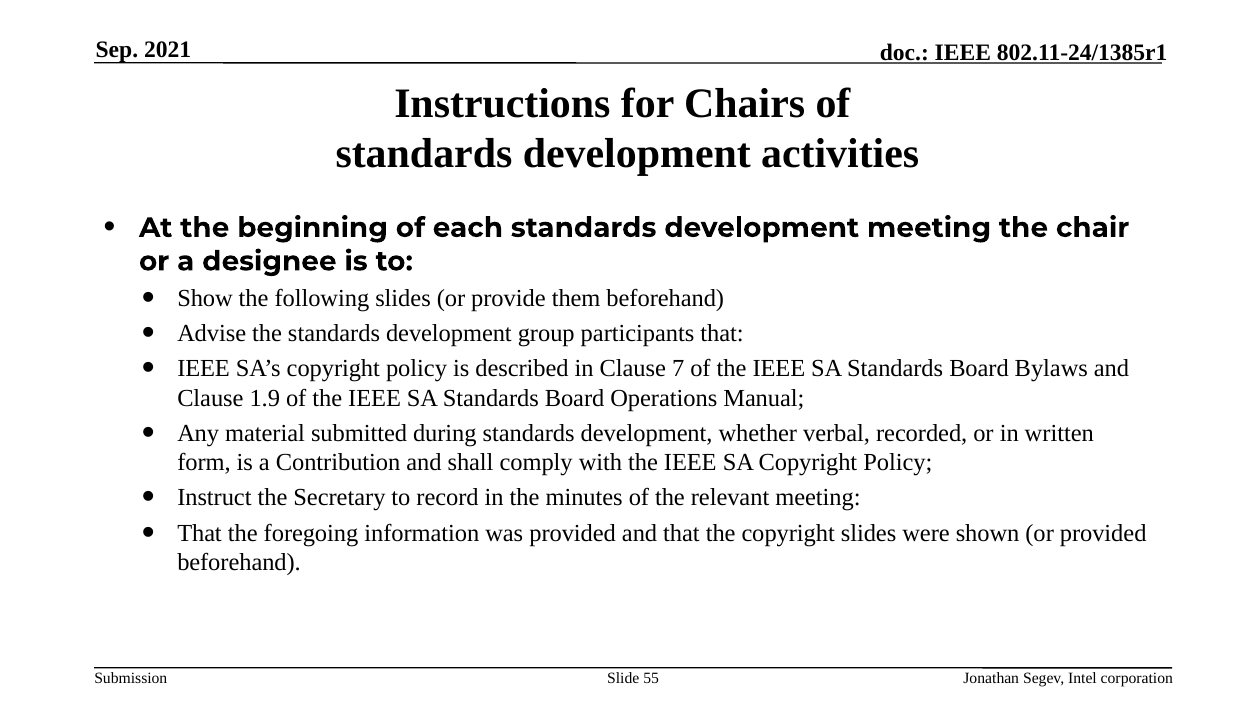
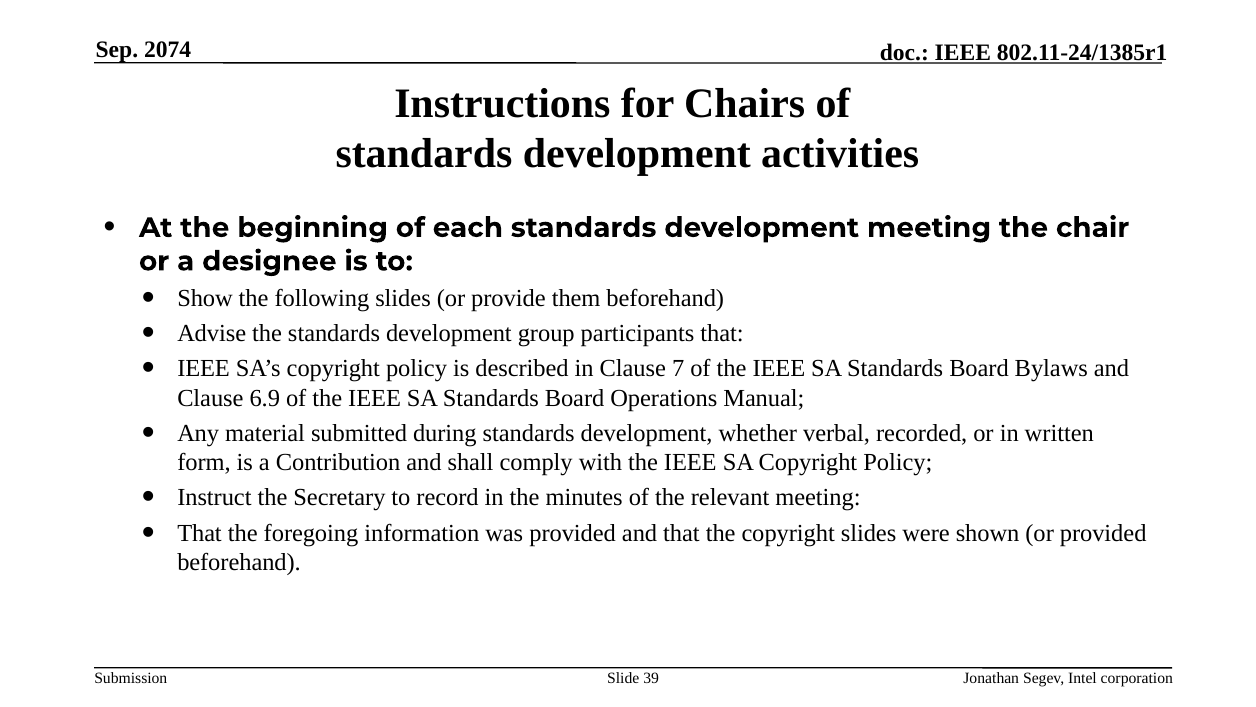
2021: 2021 -> 2074 (168, 50)
1.9: 1.9 -> 6.9 (265, 398)
55: 55 -> 39 (651, 678)
